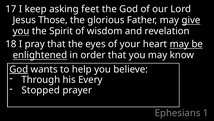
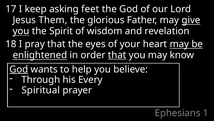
Those: Those -> Them (53, 20)
that underline: none -> present (117, 55)
Stopped: Stopped -> Spiritual (41, 90)
